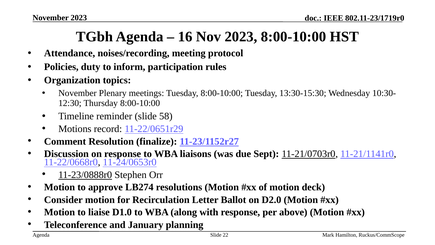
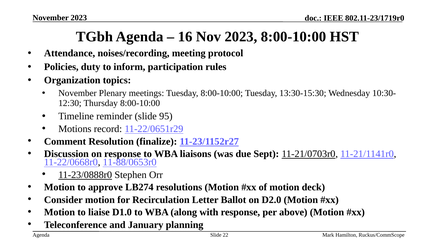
58: 58 -> 95 (166, 116)
11-24/0653r0: 11-24/0653r0 -> 11-88/0653r0 (130, 162)
